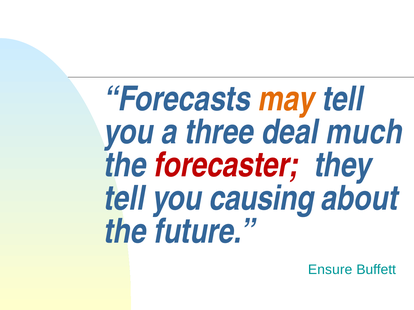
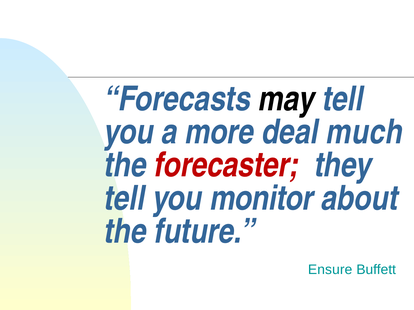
may colour: orange -> black (287, 99)
three: three -> more (220, 132)
causing: causing -> monitor (262, 199)
